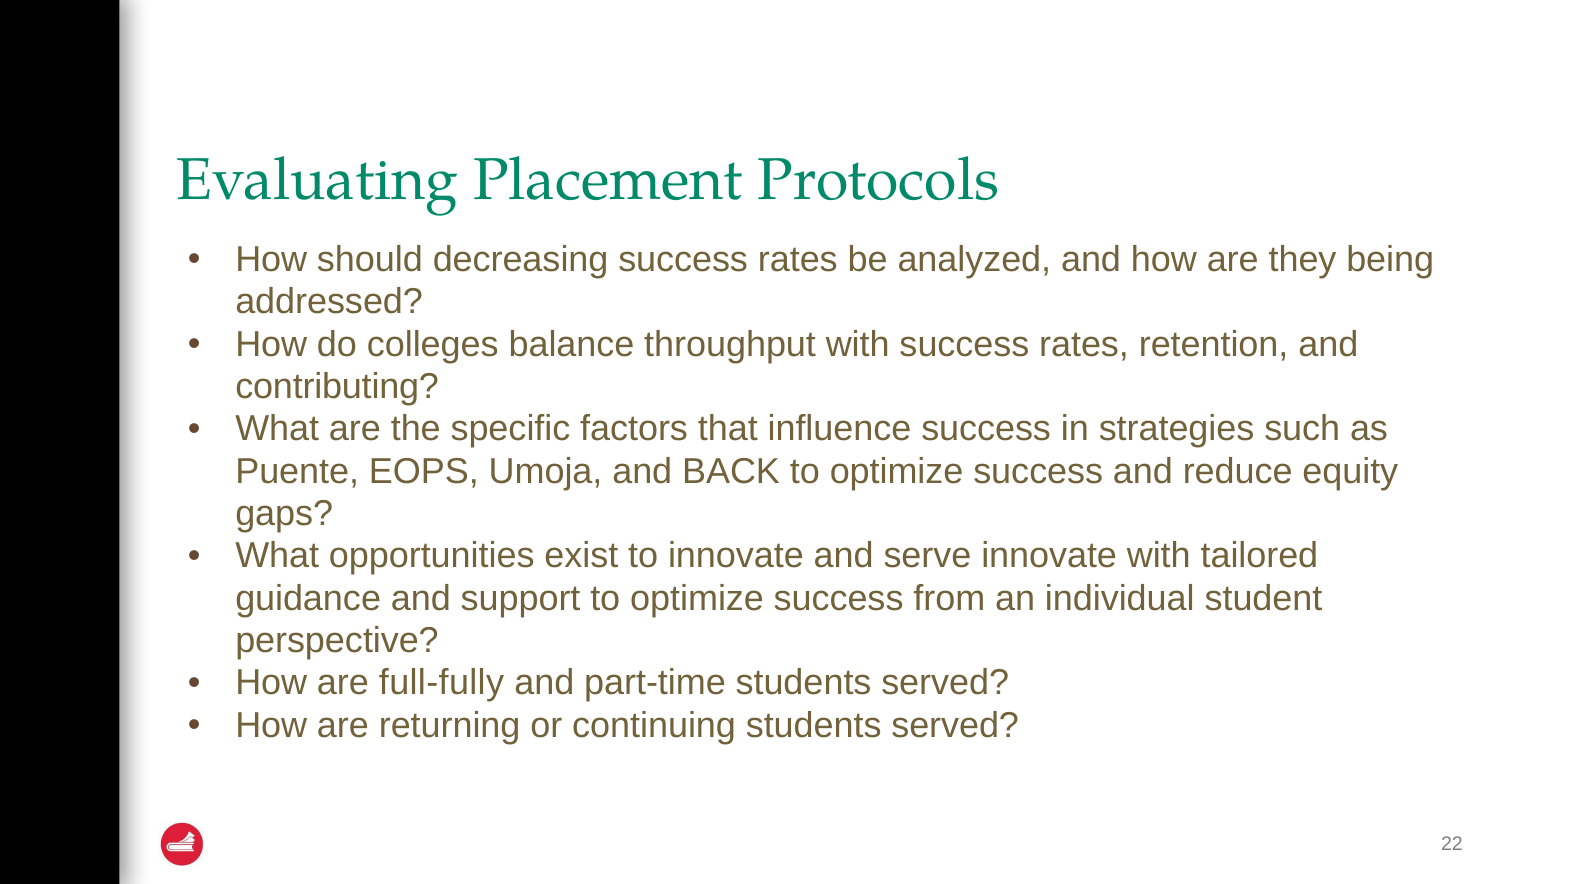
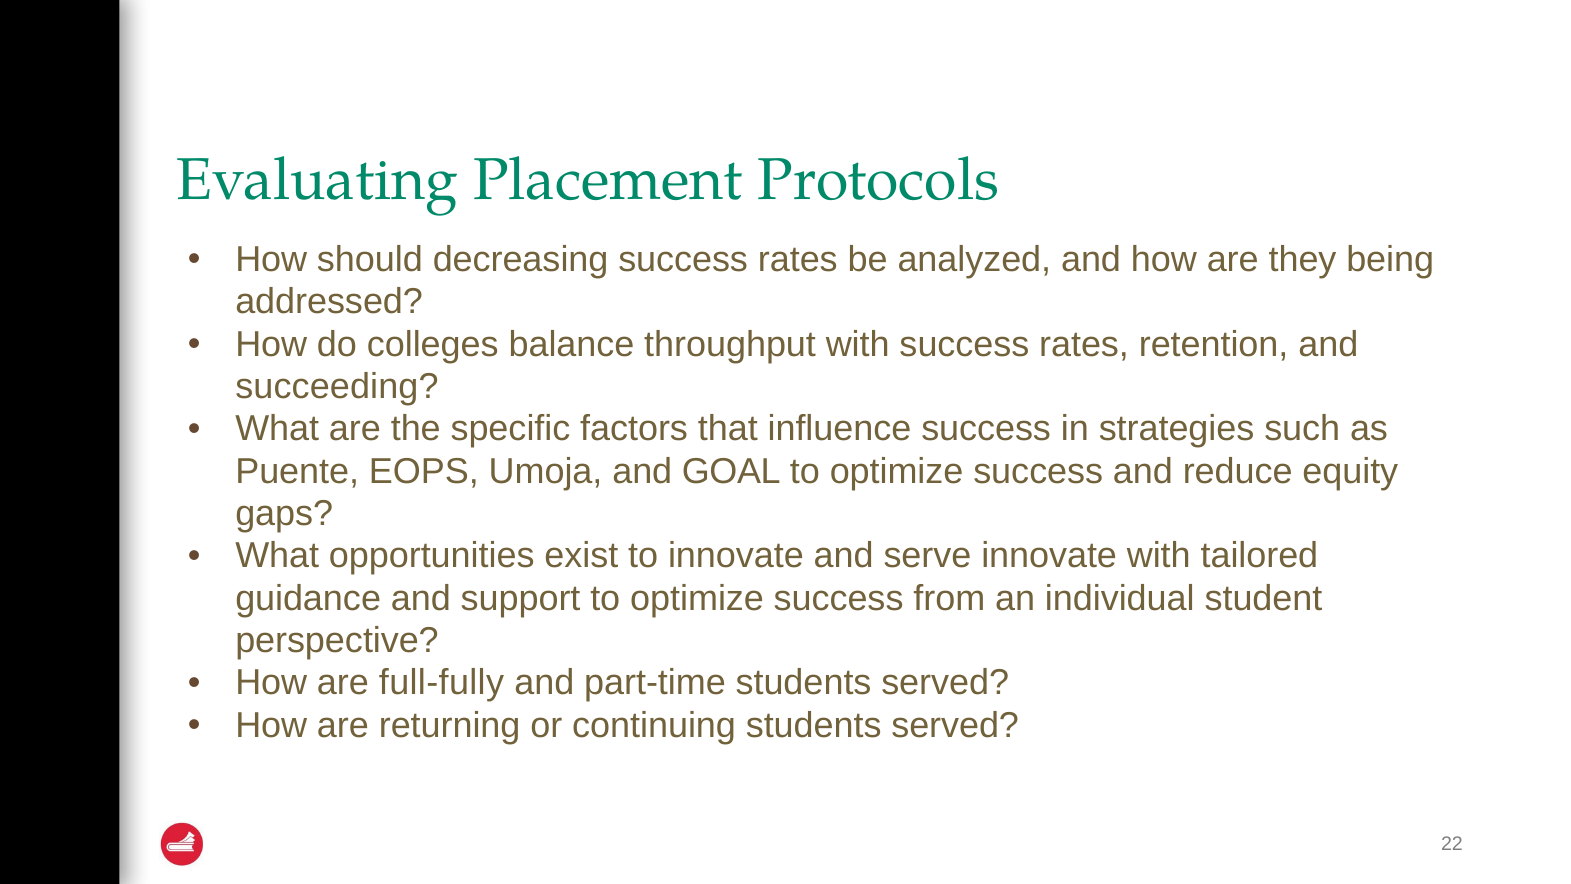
contributing: contributing -> succeeding (337, 386)
BACK: BACK -> GOAL (731, 471)
